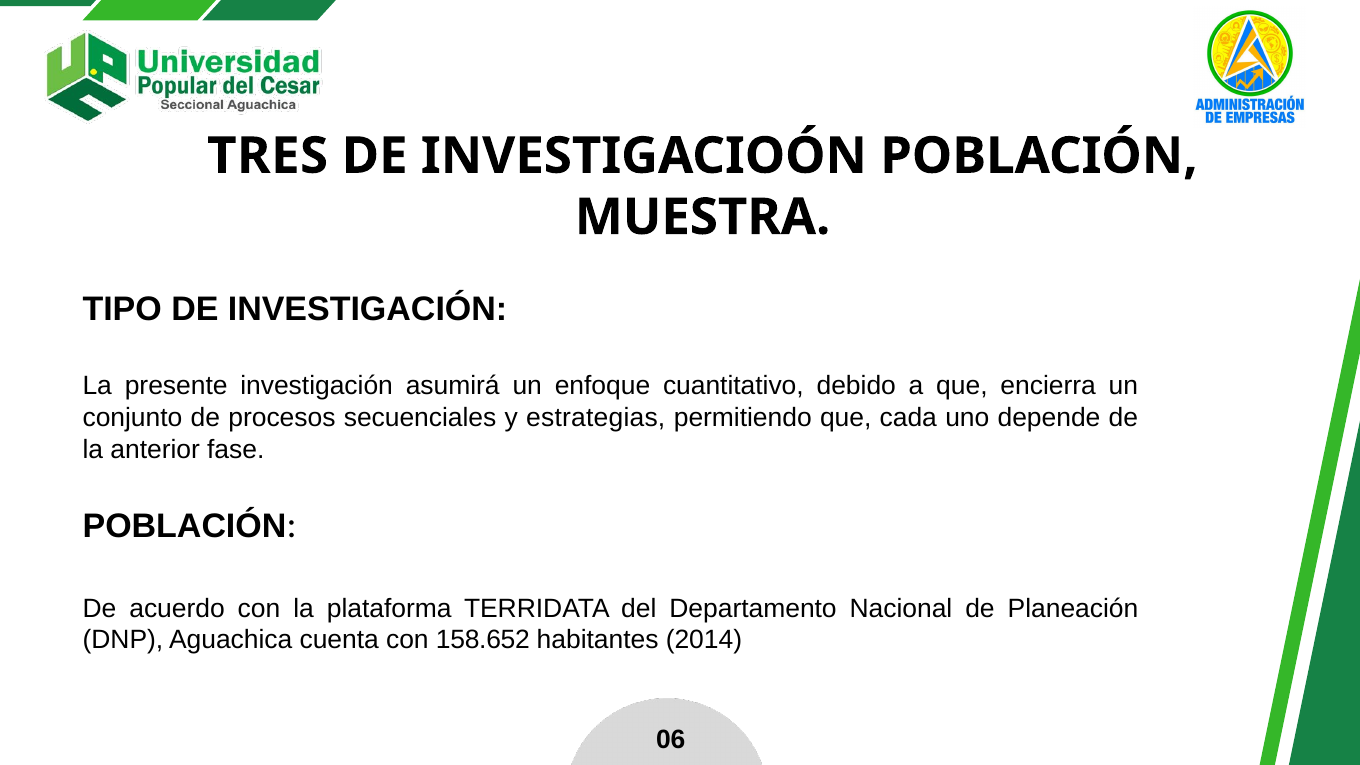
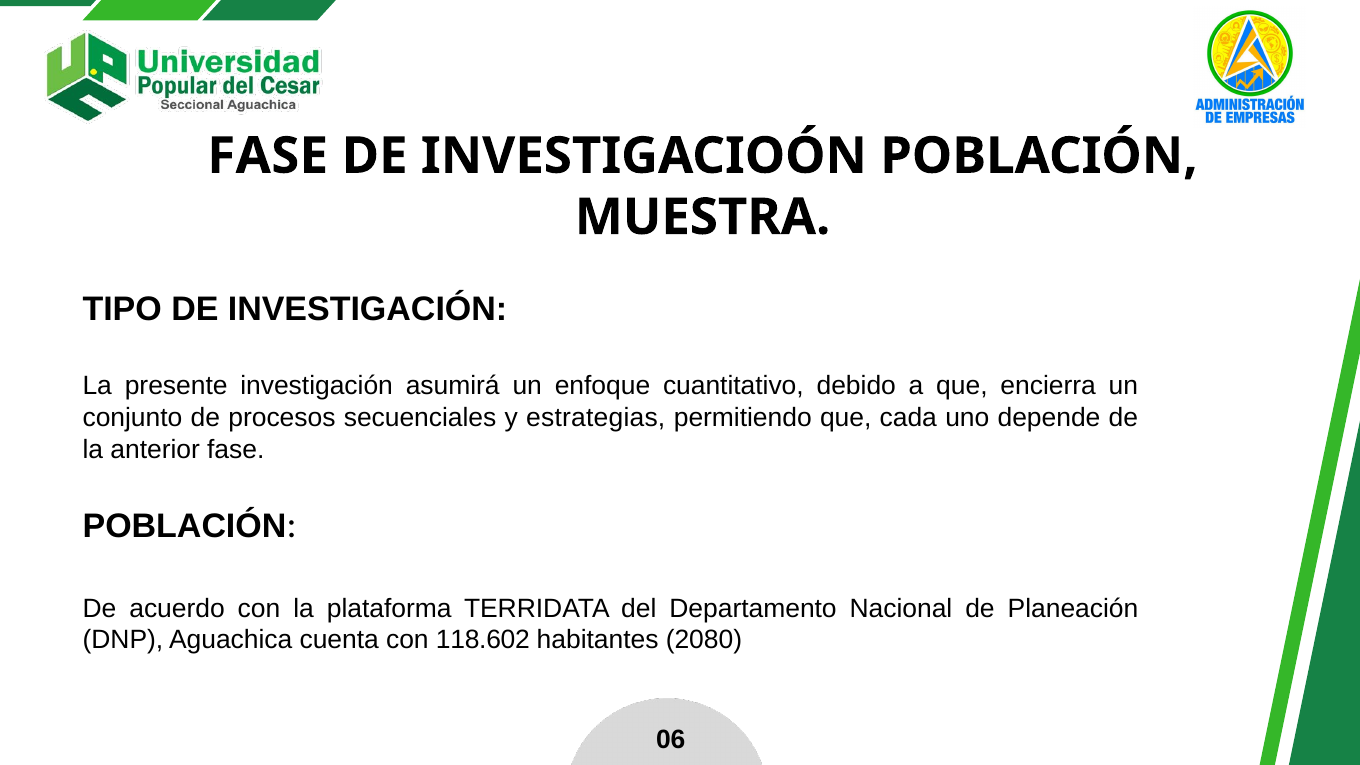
TRES: TRES -> FASE (268, 156)
158.652: 158.652 -> 118.602 (483, 640)
2014: 2014 -> 2080 (704, 640)
